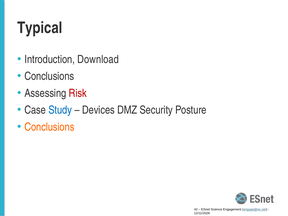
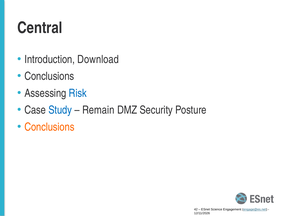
Typical: Typical -> Central (40, 28)
Risk colour: red -> blue (78, 93)
Devices: Devices -> Remain (98, 110)
